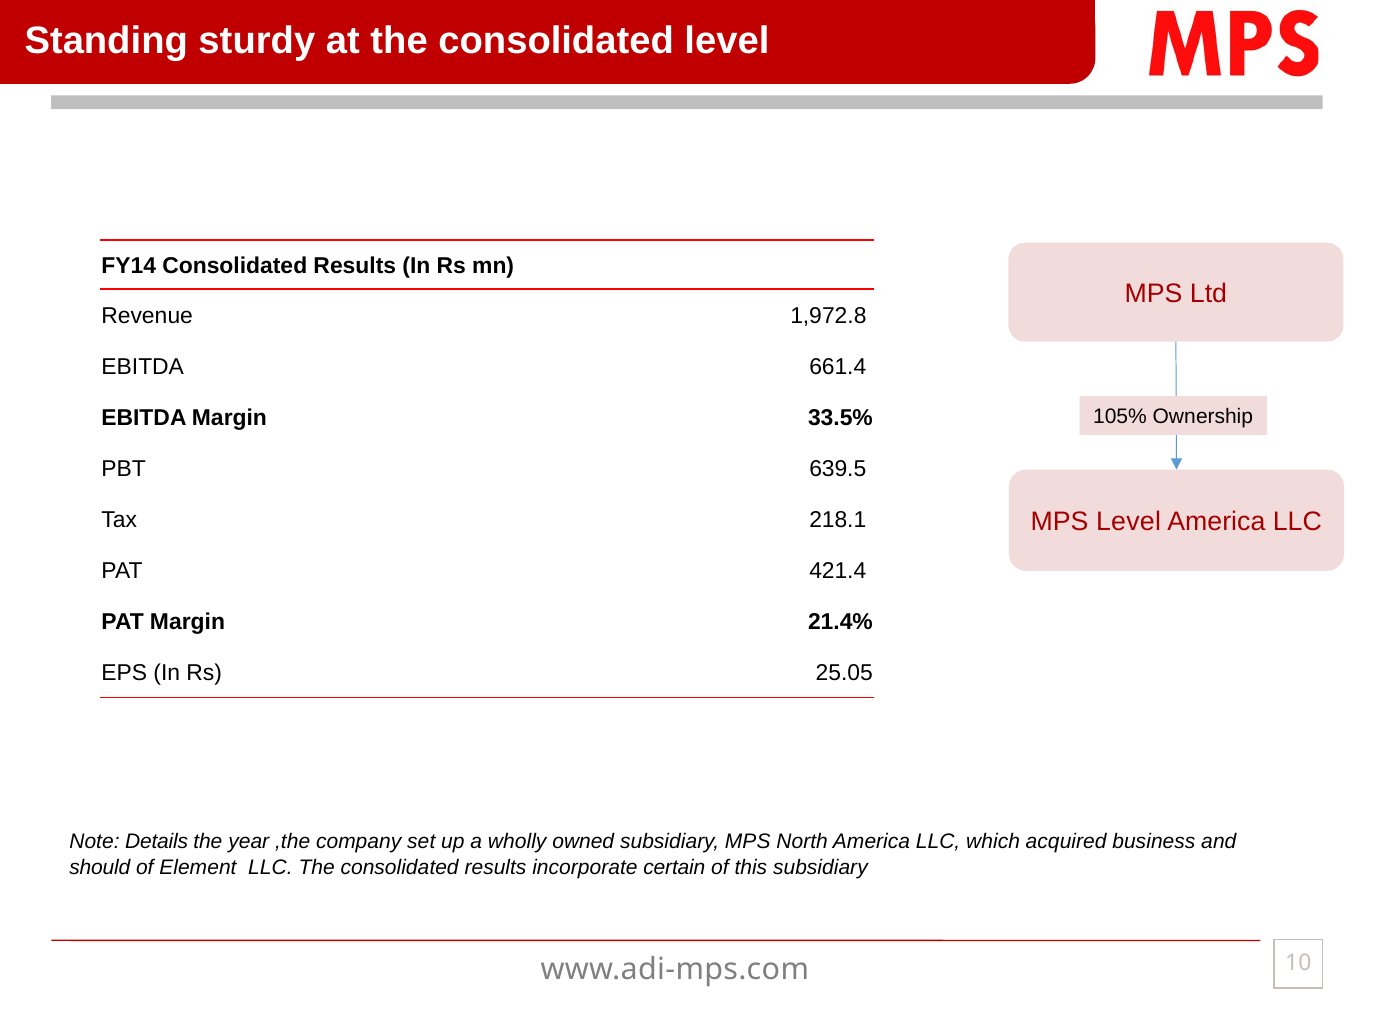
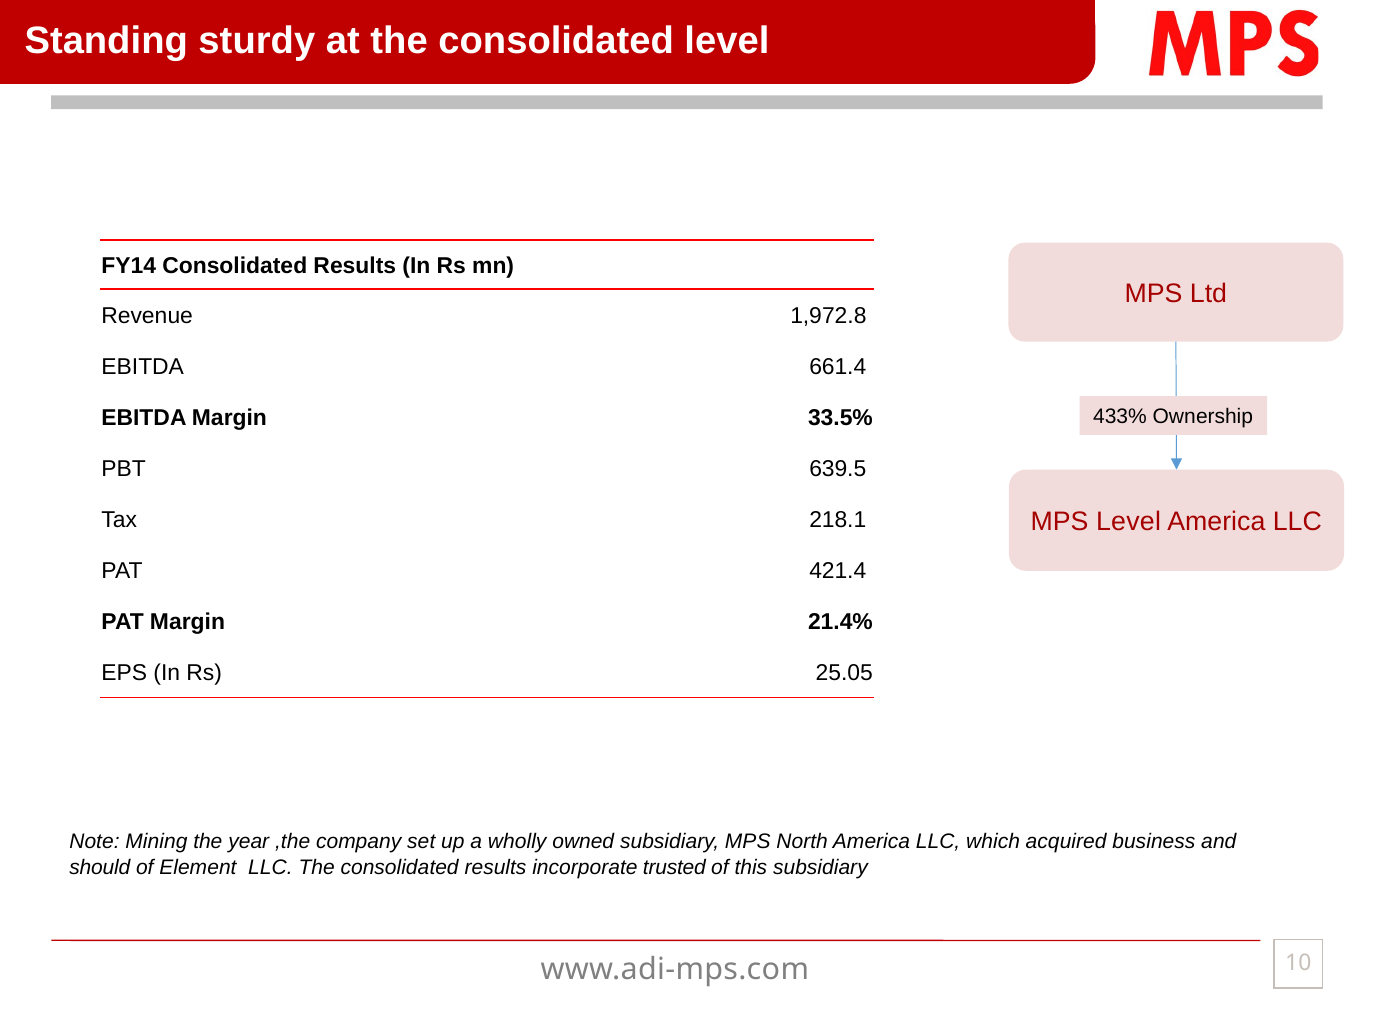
105%: 105% -> 433% (1120, 417)
Details: Details -> Mining (156, 842)
certain: certain -> trusted (674, 867)
